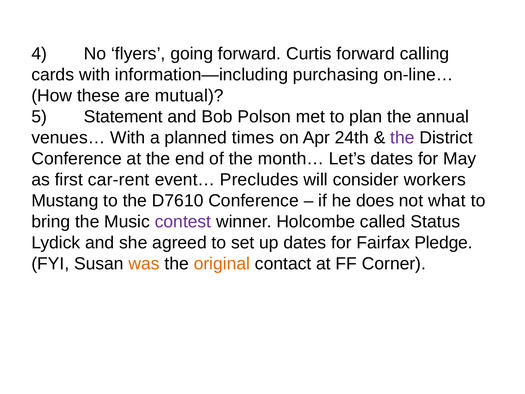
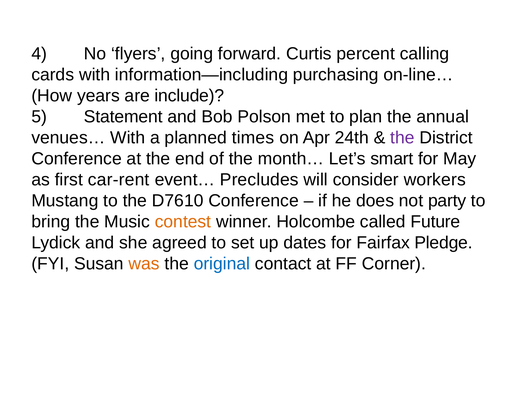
Curtis forward: forward -> percent (366, 54)
these: these -> years (98, 96)
mutual: mutual -> include (189, 96)
Let’s dates: dates -> smart (392, 159)
what: what -> party (447, 201)
contest colour: purple -> orange (183, 222)
Status: Status -> Future (435, 222)
original colour: orange -> blue (222, 264)
